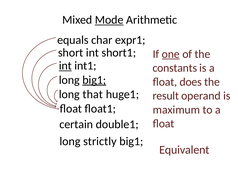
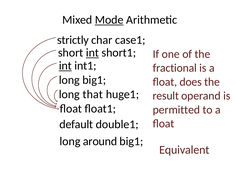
equals: equals -> strictly (73, 40)
expr1: expr1 -> case1 (130, 40)
int underline: none -> present (92, 53)
one underline: present -> none (171, 54)
constants: constants -> fractional (175, 68)
big1 underline: present -> none (94, 80)
maximum: maximum -> permitted (176, 109)
certain: certain -> default (76, 124)
strictly: strictly -> around (100, 141)
